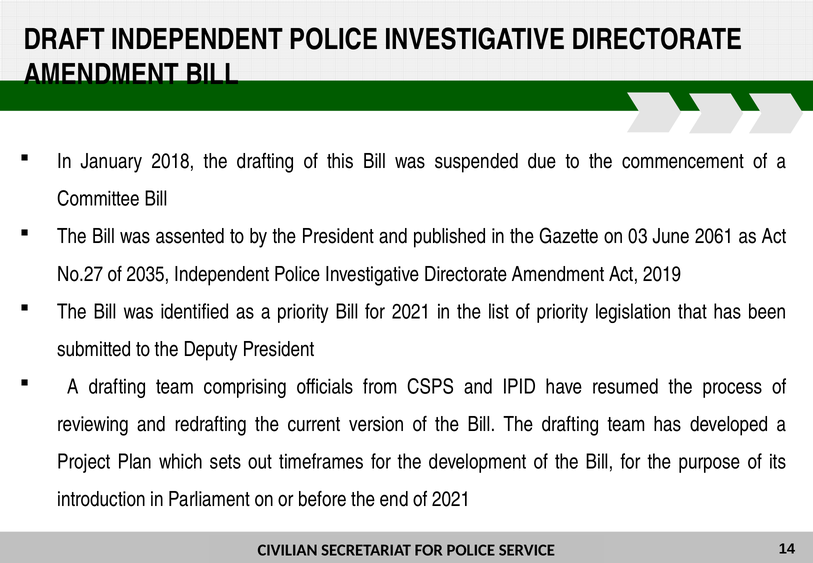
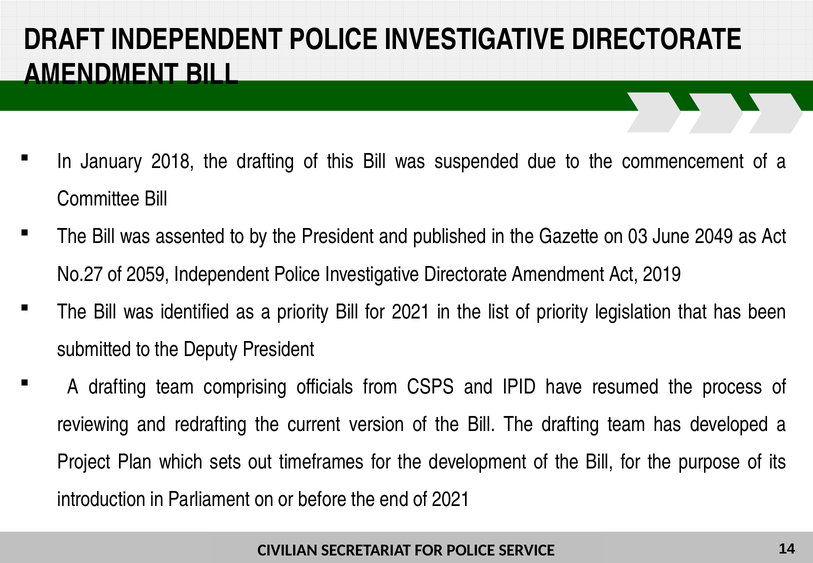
2061: 2061 -> 2049 (714, 237)
2035: 2035 -> 2059 (148, 274)
